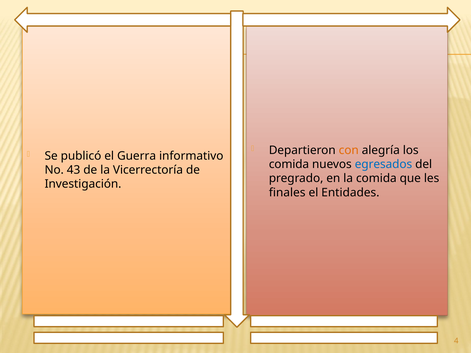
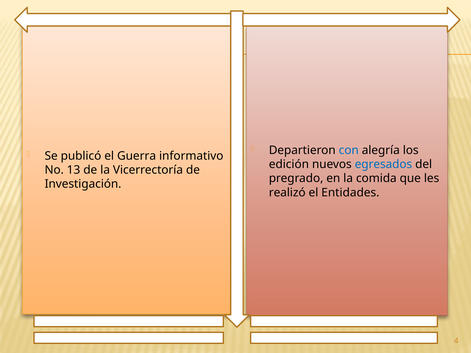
con colour: orange -> blue (349, 150)
comida: comida -> edición (289, 164)
43: 43 -> 13 (74, 170)
finales: finales -> realizó (287, 193)
